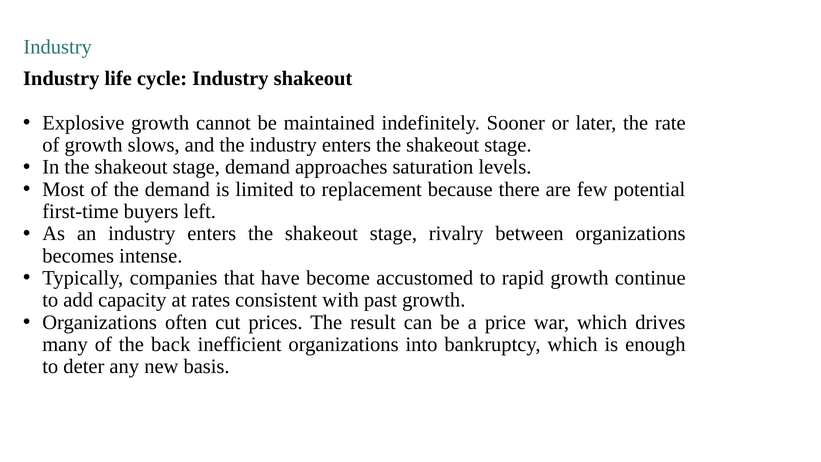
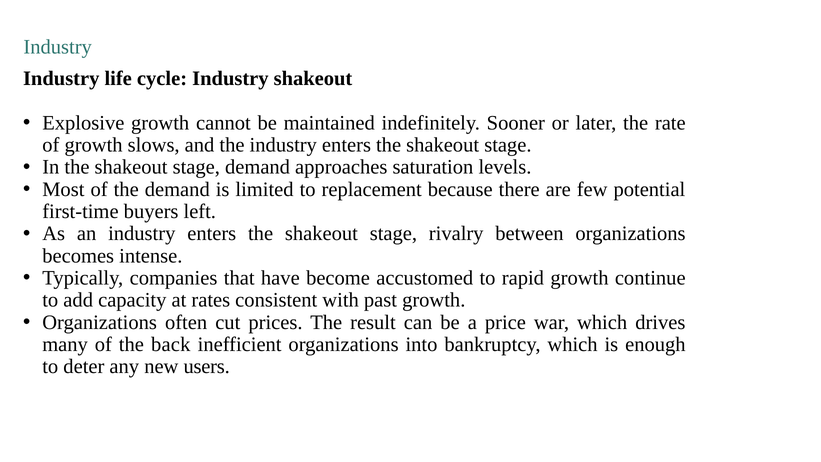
basis: basis -> users (207, 367)
